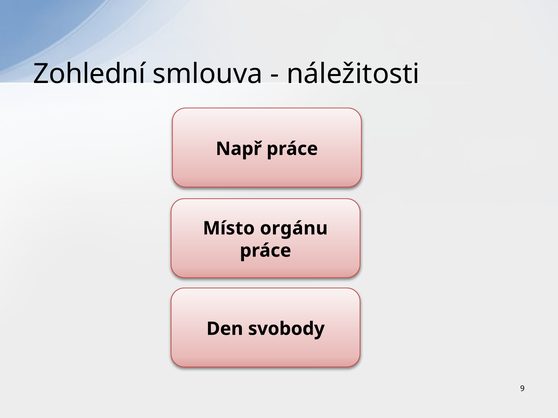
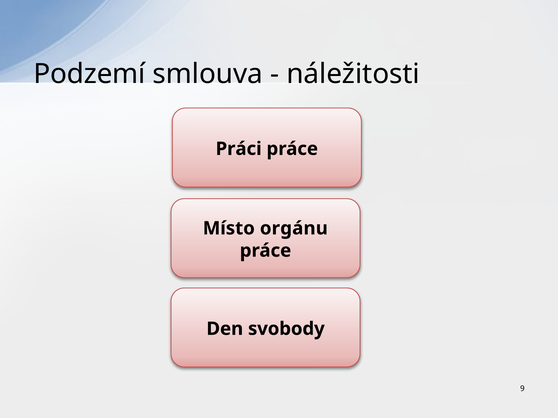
Zohlední: Zohlední -> Podzemí (89, 74)
Např: Např -> Práci (239, 149)
